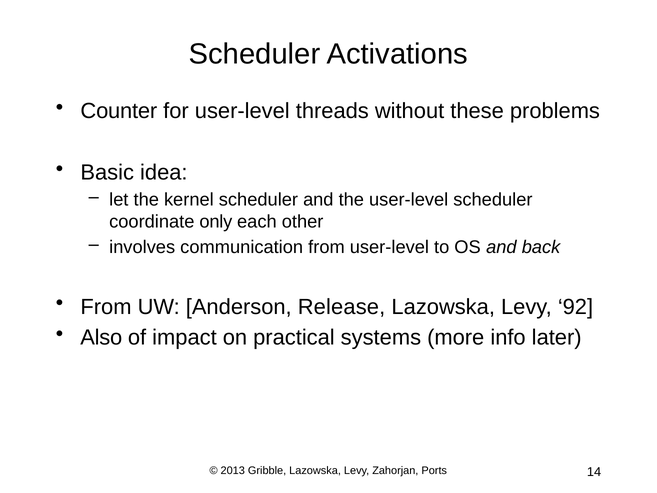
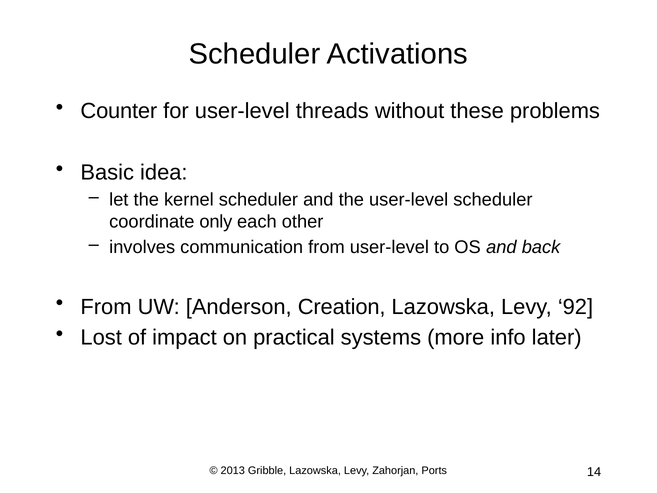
Release: Release -> Creation (342, 307)
Also: Also -> Lost (101, 337)
